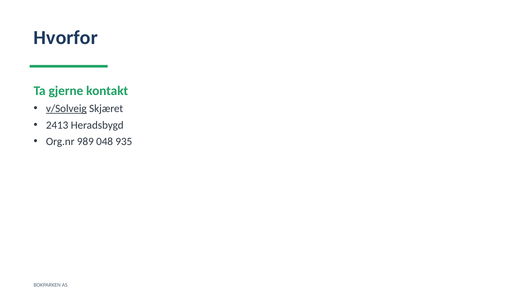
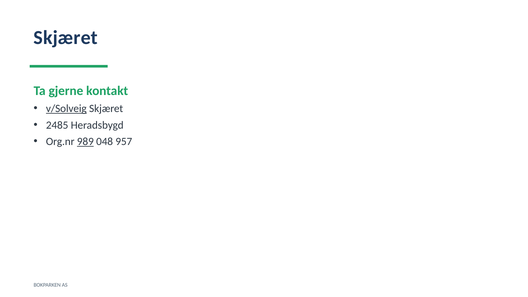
Hvorfor: Hvorfor -> Skjæret (66, 38)
2413: 2413 -> 2485 (57, 125)
989 underline: none -> present (85, 142)
935: 935 -> 957 (124, 142)
